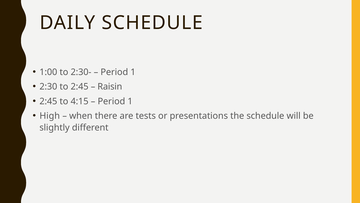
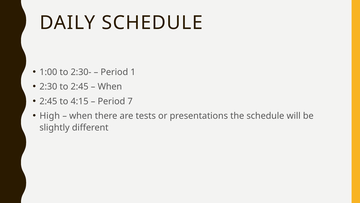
Raisin: Raisin -> When (110, 87)
1: 1 -> 7 (130, 101)
